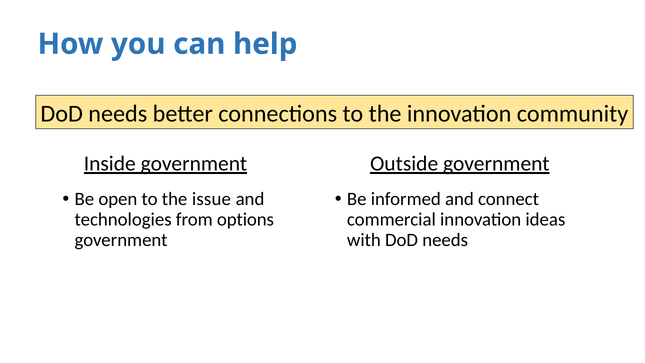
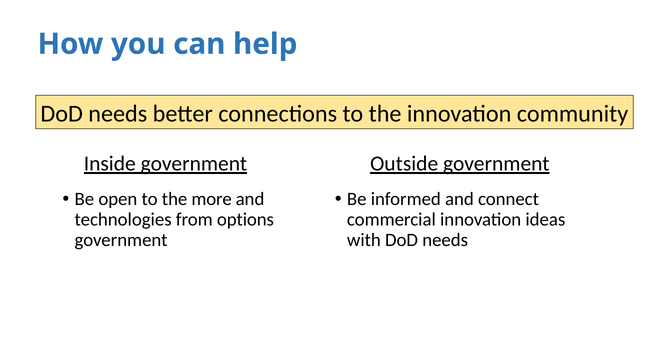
issue: issue -> more (212, 199)
